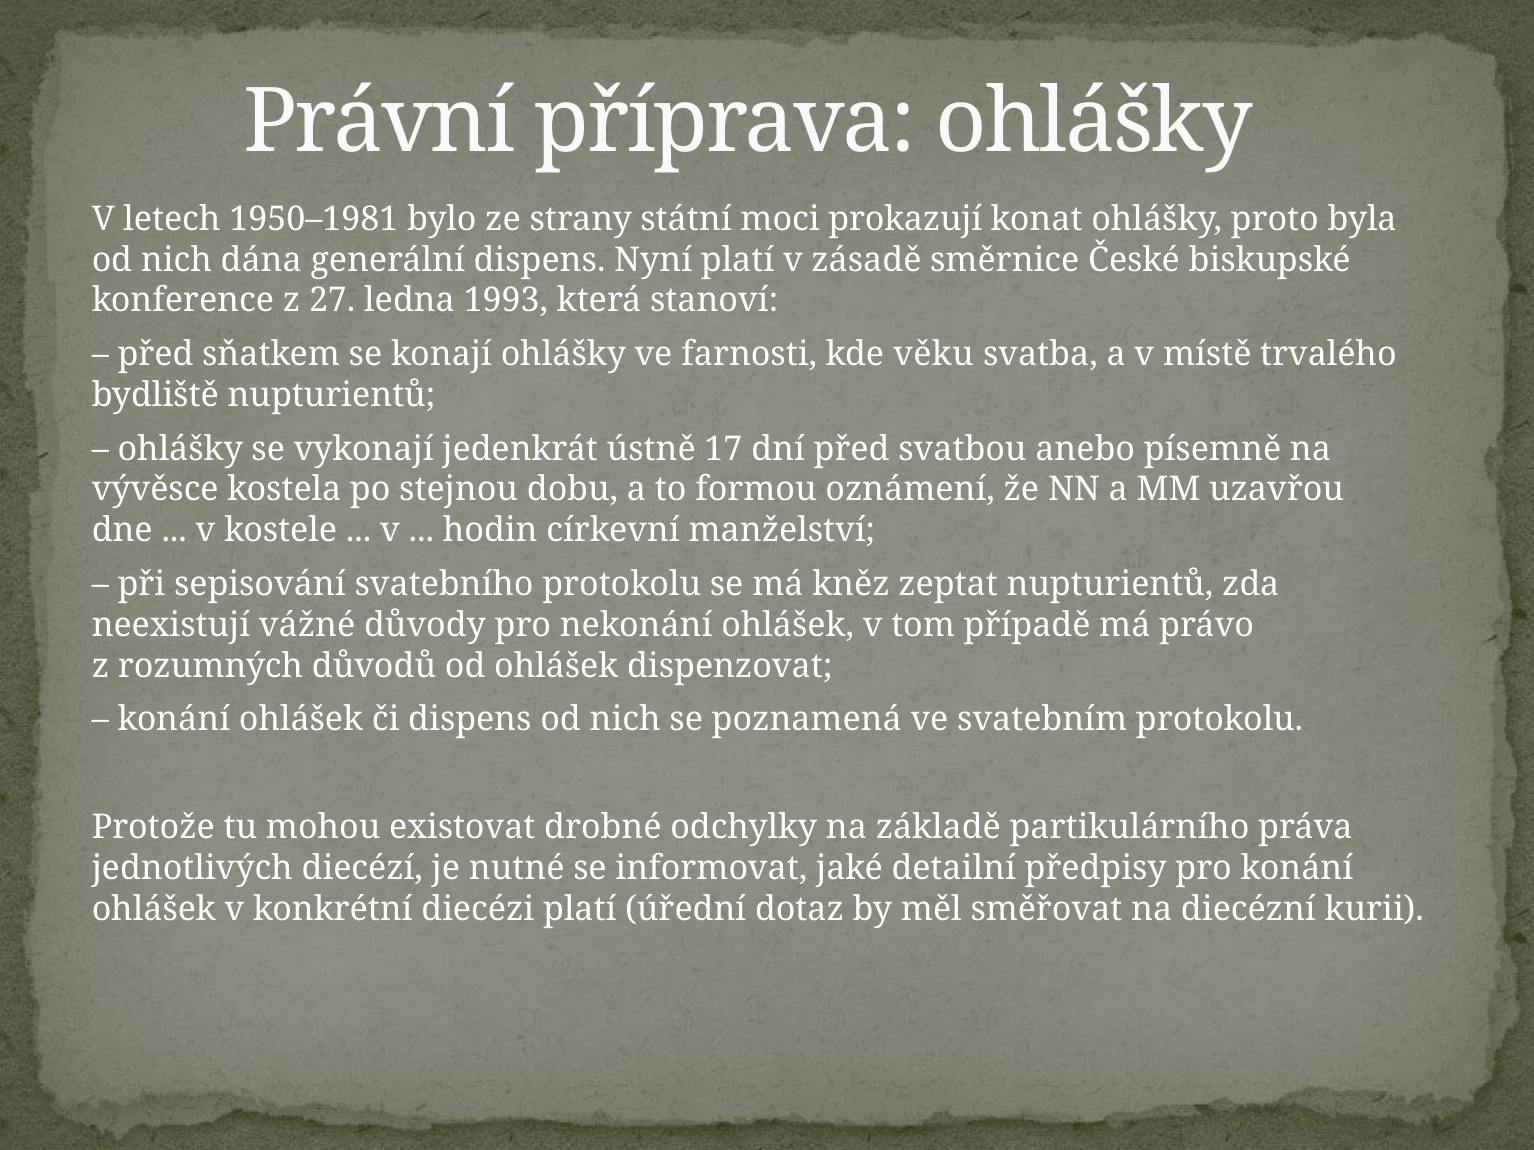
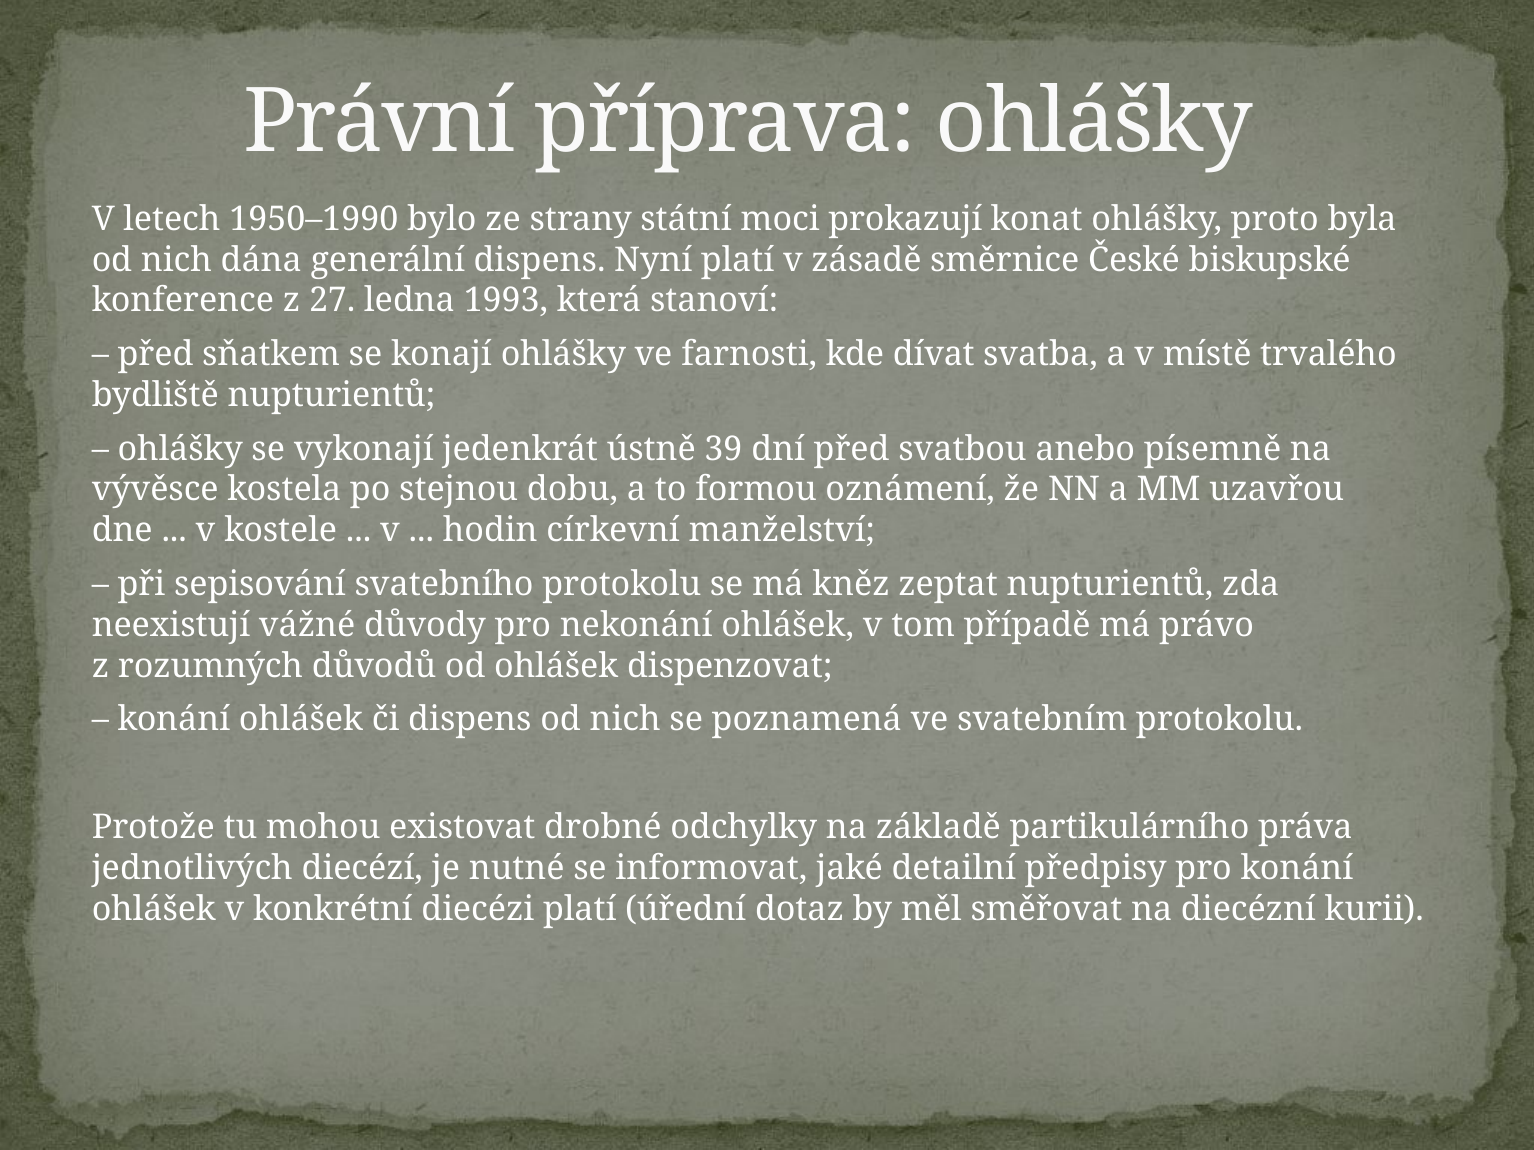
1950–1981: 1950–1981 -> 1950–1990 (314, 219)
věku: věku -> dívat (934, 355)
17: 17 -> 39 (723, 449)
